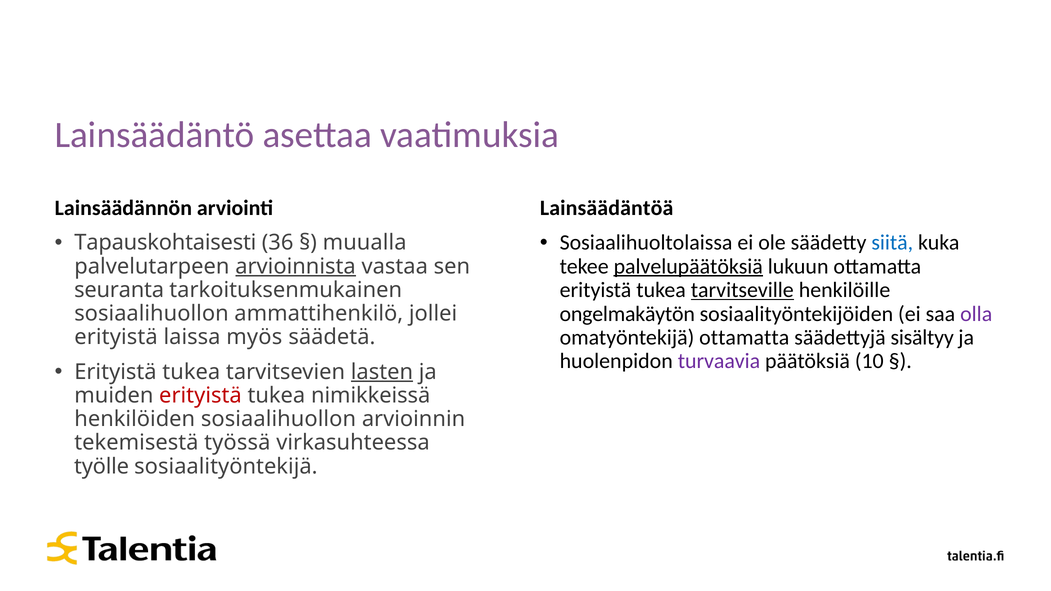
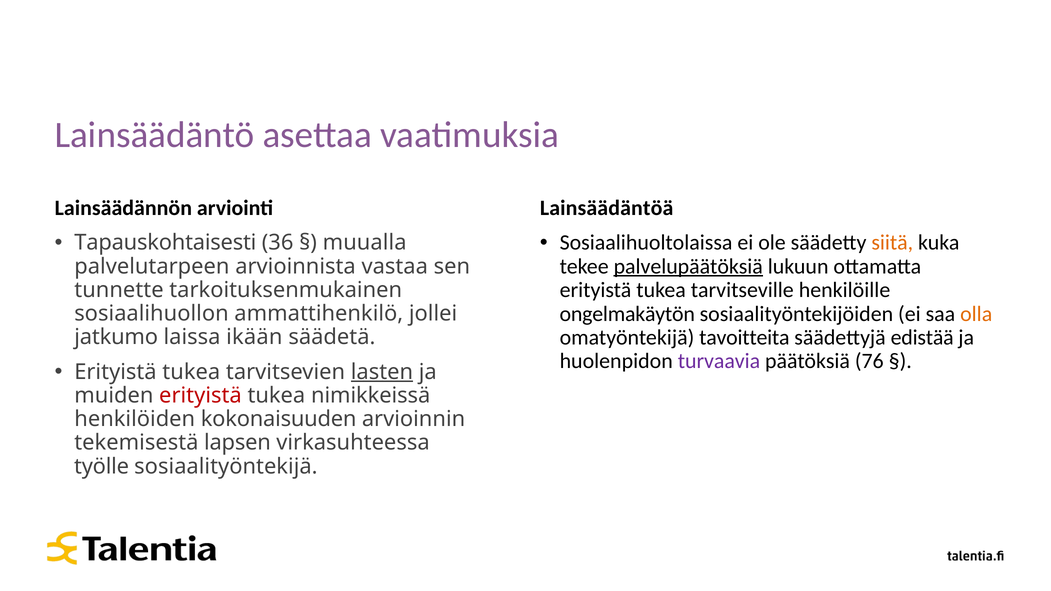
siitä colour: blue -> orange (892, 243)
arvioinnista underline: present -> none (296, 266)
tarvitseville underline: present -> none (742, 290)
seuranta: seuranta -> tunnette (119, 290)
olla colour: purple -> orange (976, 314)
omatyöntekijä ottamatta: ottamatta -> tavoitteita (744, 338)
sisältyy: sisältyy -> edistää (922, 338)
erityistä: erityistä -> jatkumo (116, 337)
myös: myös -> ikään (254, 337)
10: 10 -> 76 (869, 361)
henkilöiden sosiaalihuollon: sosiaalihuollon -> kokonaisuuden (279, 419)
työssä: työssä -> lapsen (237, 443)
